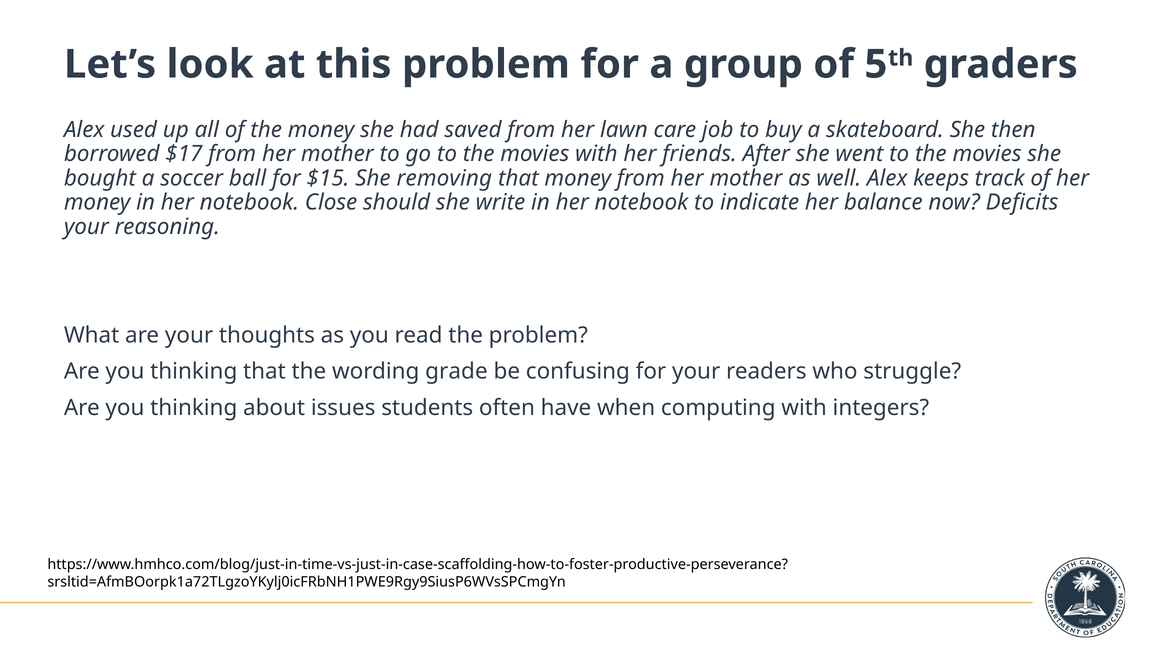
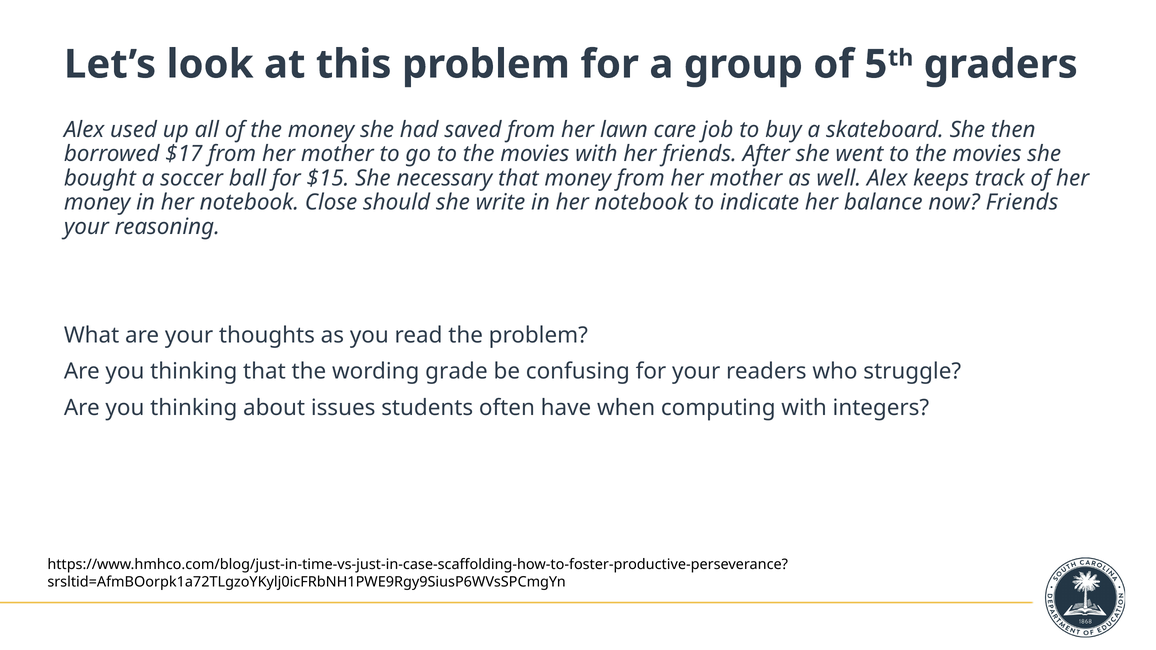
removing: removing -> necessary (444, 178)
now Deficits: Deficits -> Friends (1022, 202)
